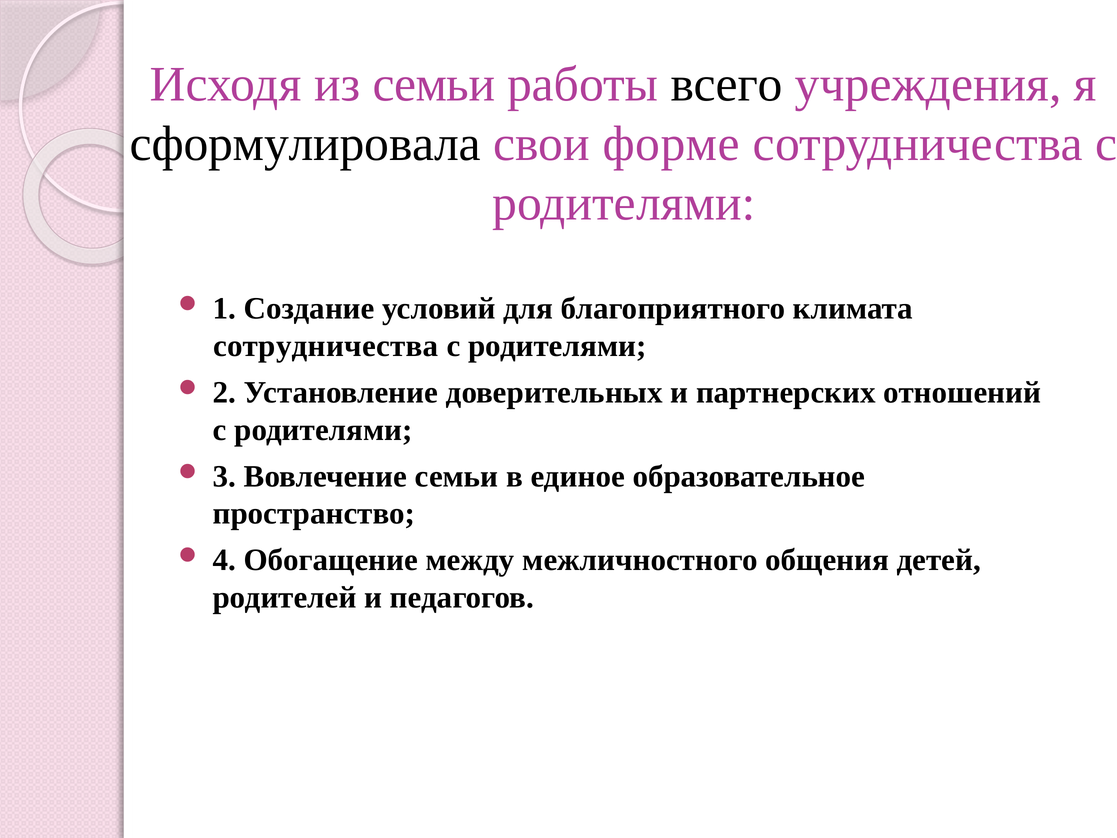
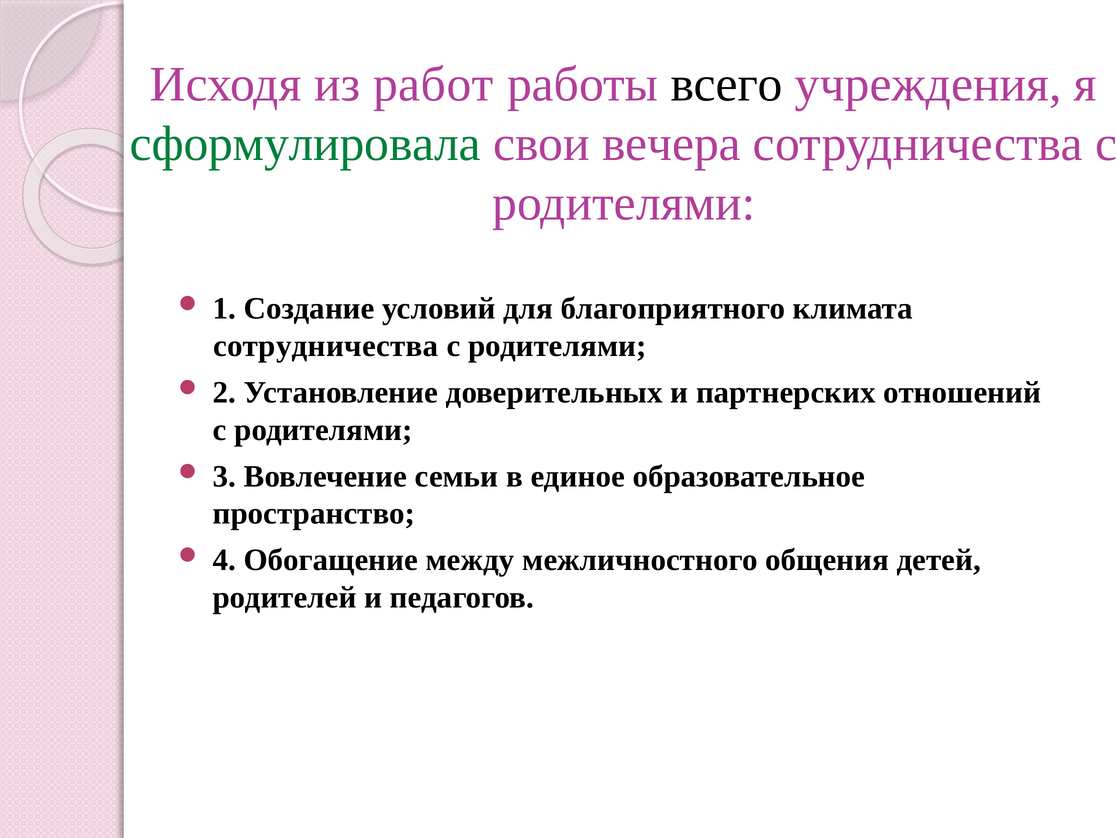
из семьи: семьи -> работ (433, 84)
сформулировала colour: black -> green (305, 144)
форме: форме -> вечера (671, 144)
